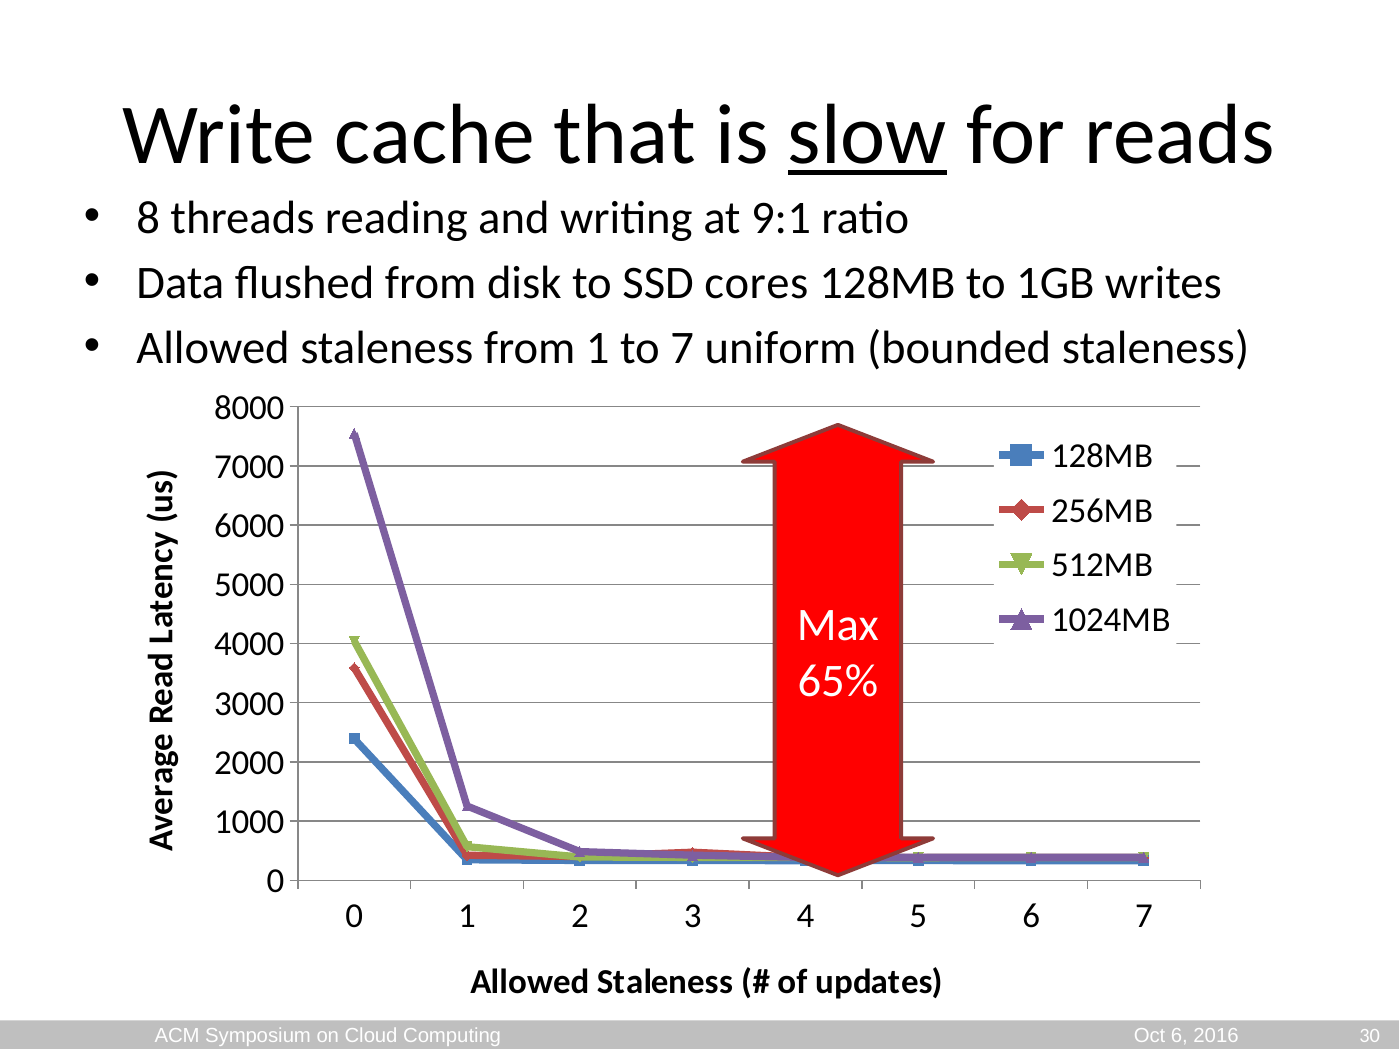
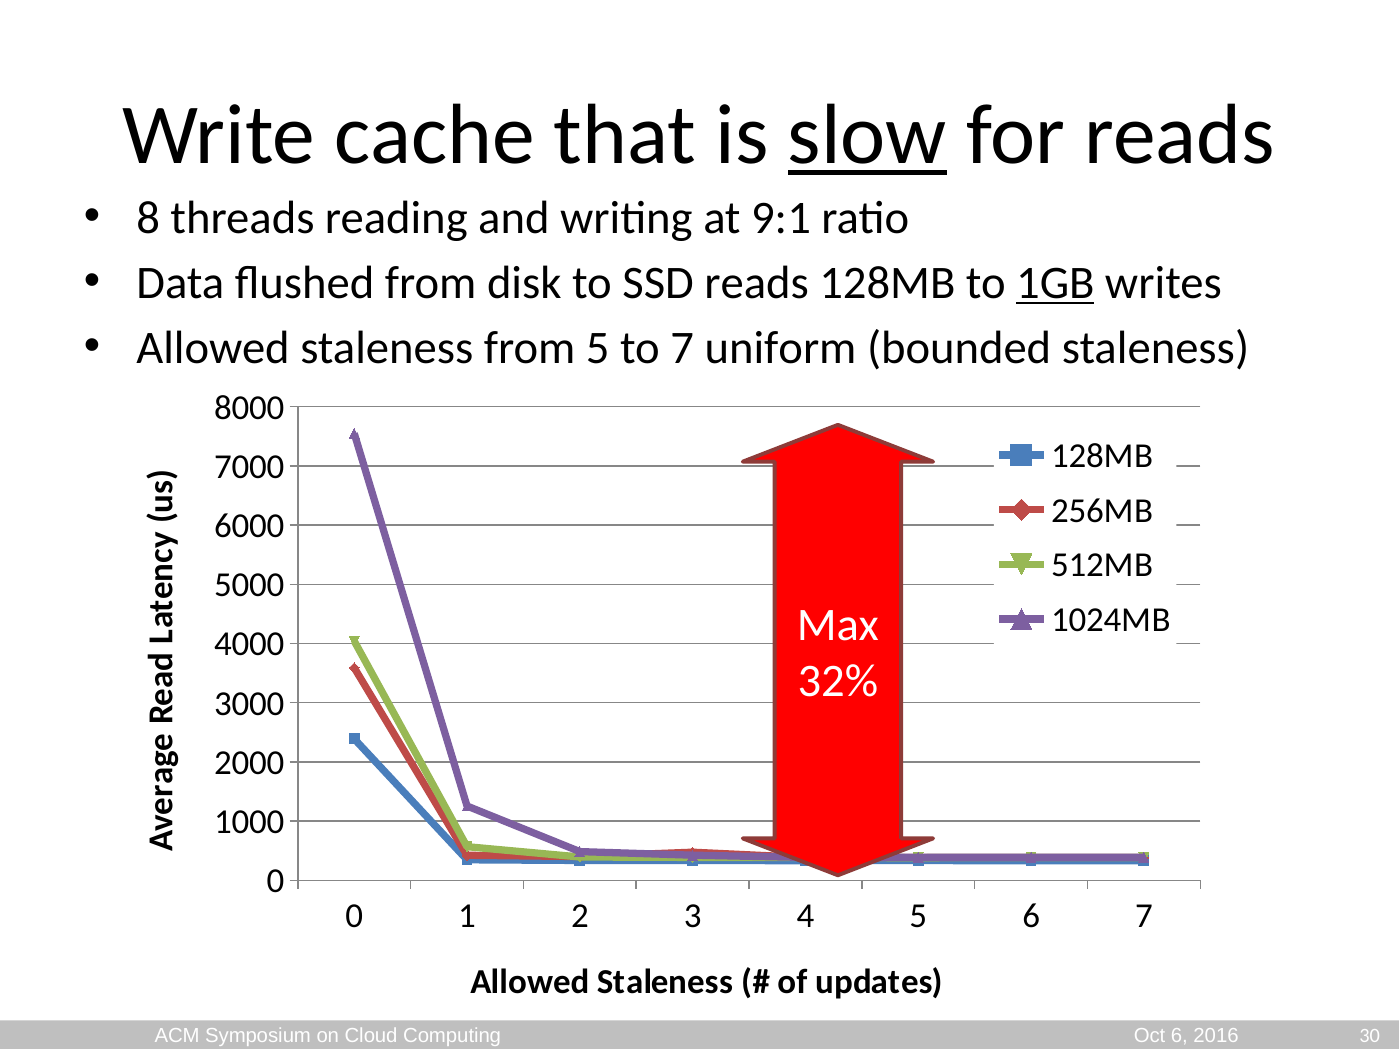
SSD cores: cores -> reads (757, 283)
1GB underline: none -> present (1055, 283)
from 1: 1 -> 5 (598, 348)
65%: 65% -> 32% (838, 681)
